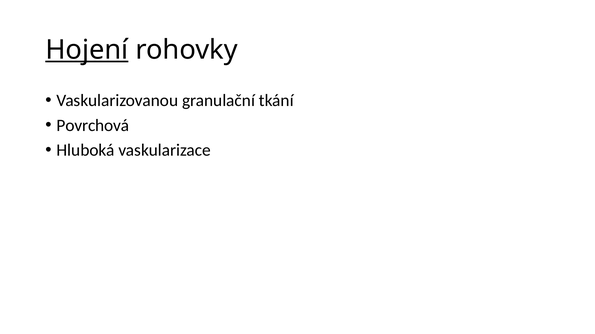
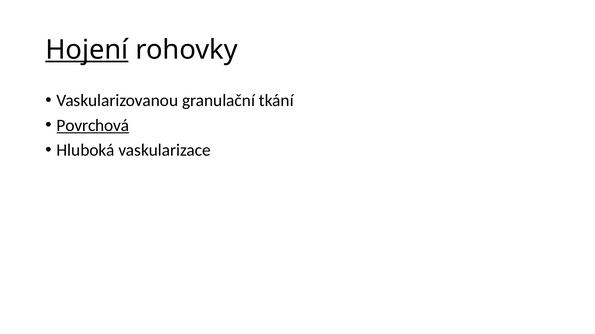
Povrchová underline: none -> present (93, 126)
